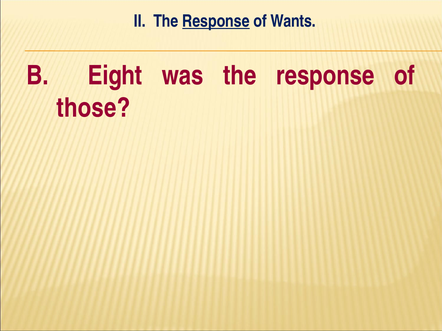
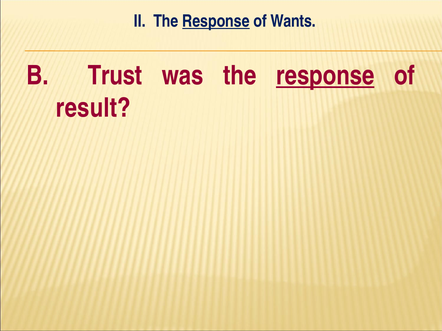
Eight: Eight -> Trust (115, 76)
response underline: none -> present (325, 76)
those: those -> result (93, 108)
